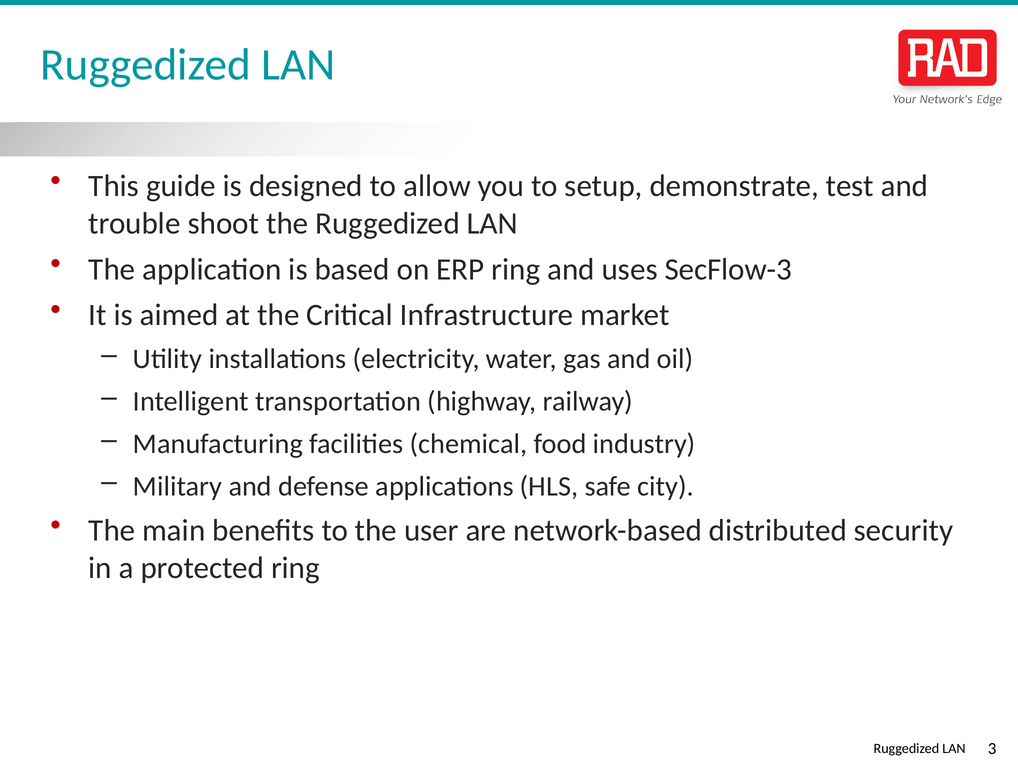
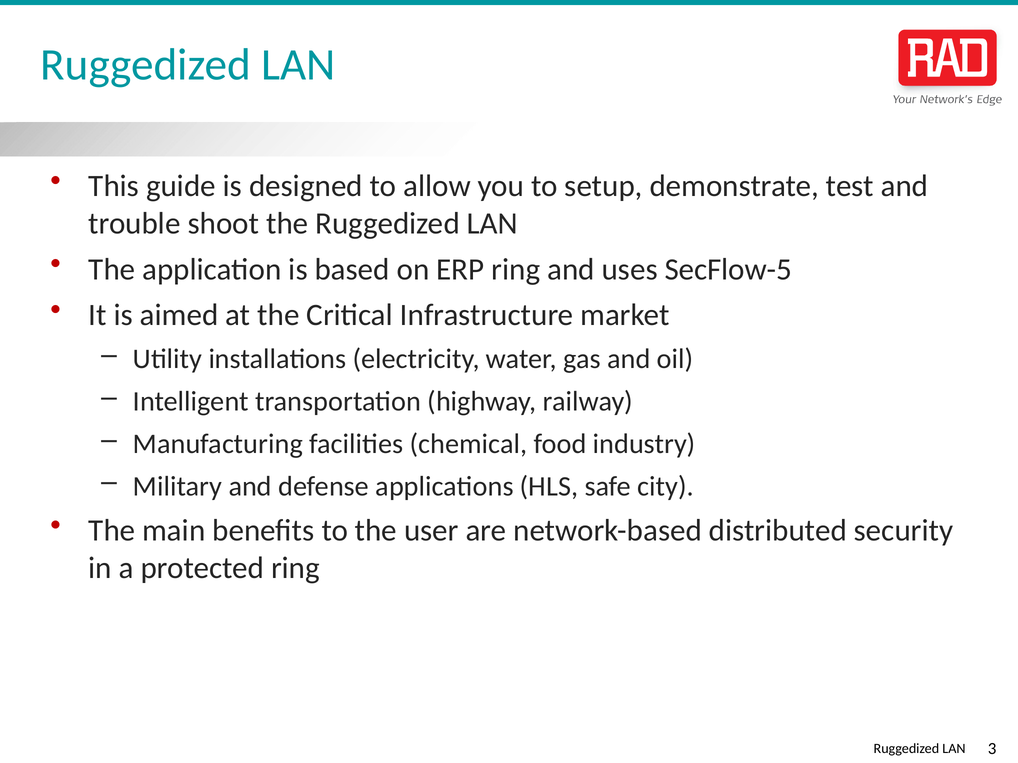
SecFlow-3: SecFlow-3 -> SecFlow-5 (728, 269)
